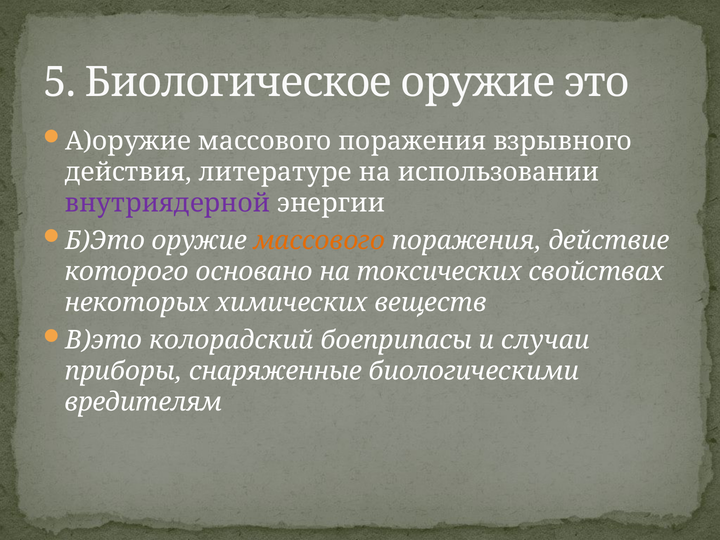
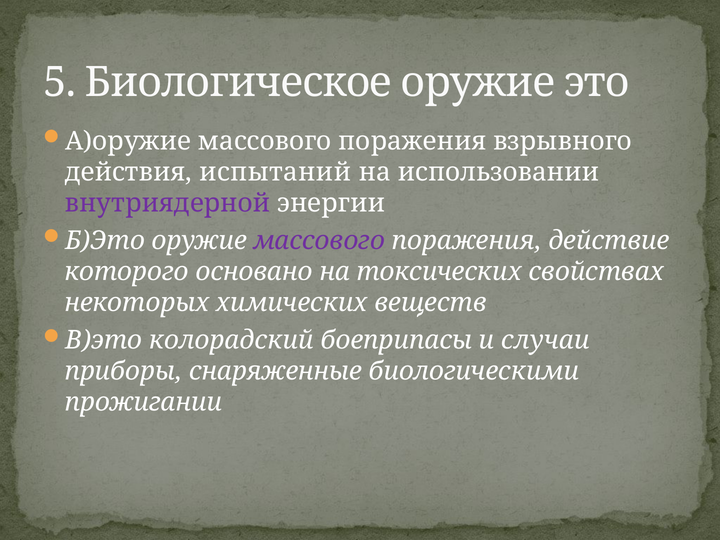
литературе: литературе -> испытаний (275, 172)
массового colour: orange -> purple (319, 241)
вредителям: вредителям -> прожигании (143, 402)
